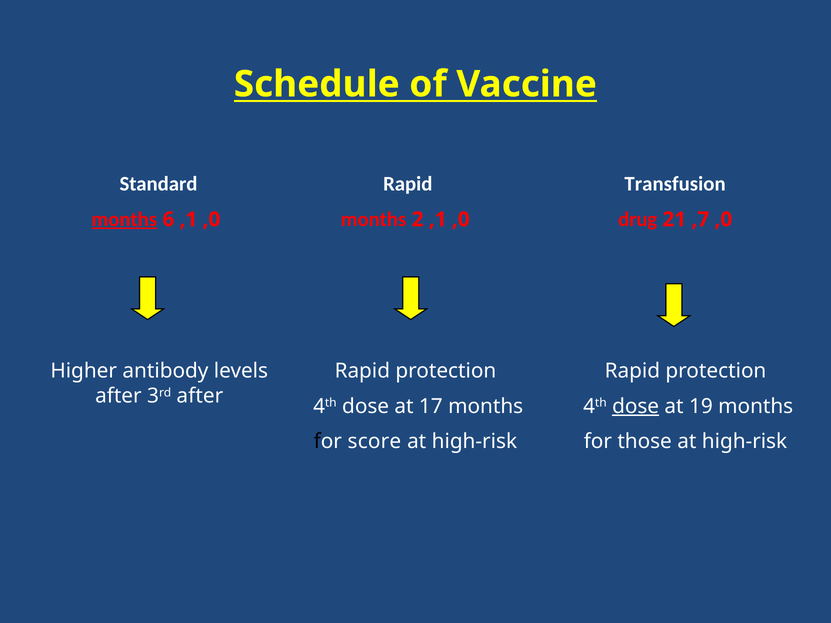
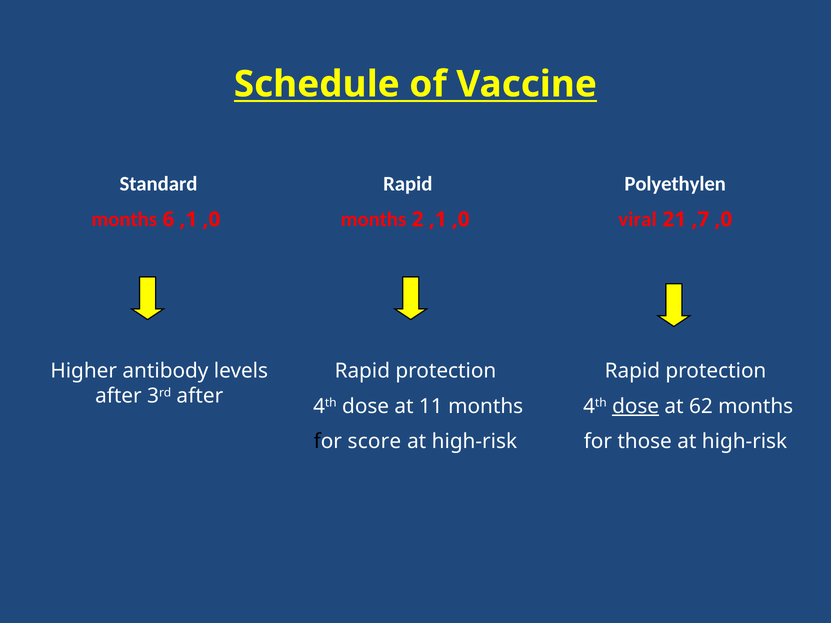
Transfusion: Transfusion -> Polyethylen (675, 184)
months underline: present -> none (124, 220)
drug: drug -> viral (638, 220)
17: 17 -> 11 (431, 406)
19: 19 -> 62 (701, 406)
